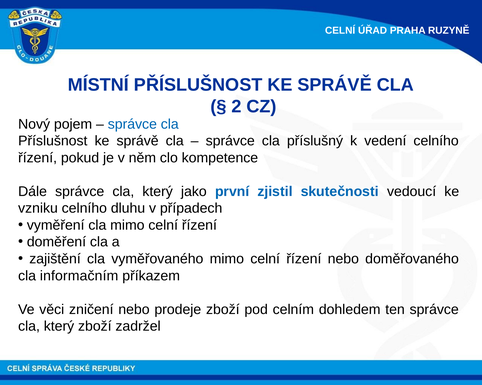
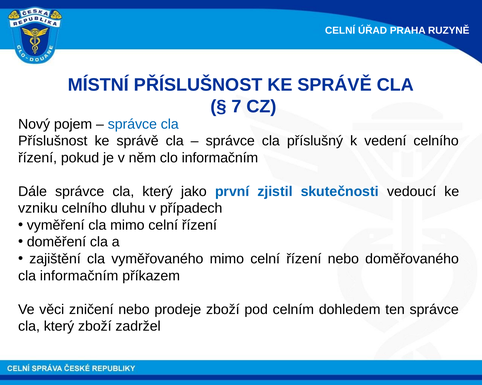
2: 2 -> 7 (236, 107)
clo kompetence: kompetence -> informačním (220, 158)
